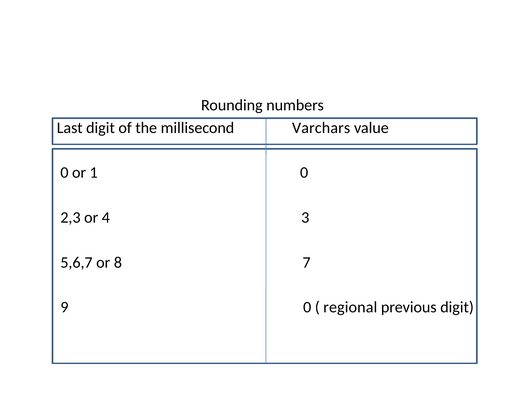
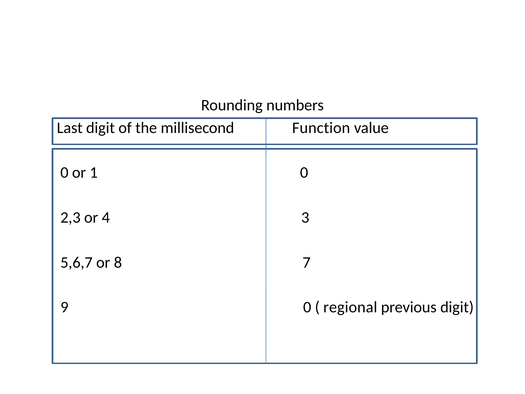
Varchars: Varchars -> Function (321, 128)
